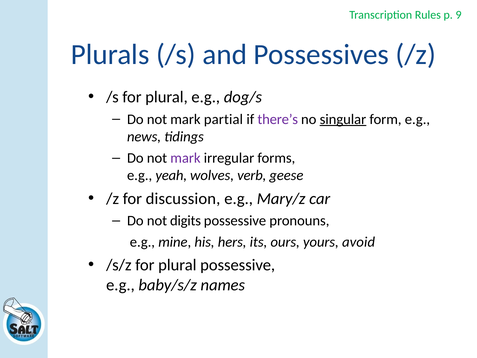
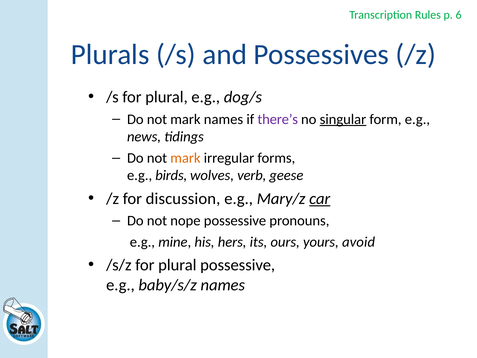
9: 9 -> 6 (459, 15)
mark partial: partial -> names (223, 119)
mark colour: purple -> orange (185, 158)
yeah: yeah -> birds (171, 175)
car underline: none -> present (320, 198)
digits: digits -> nope (185, 221)
